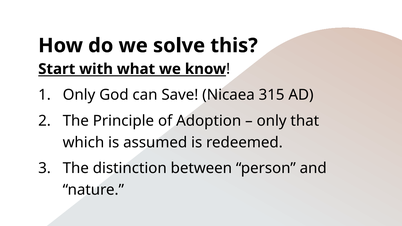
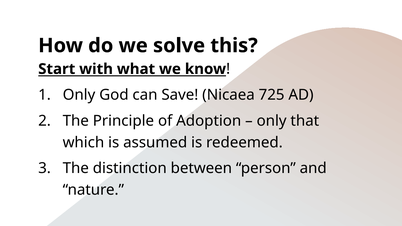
315: 315 -> 725 (272, 95)
